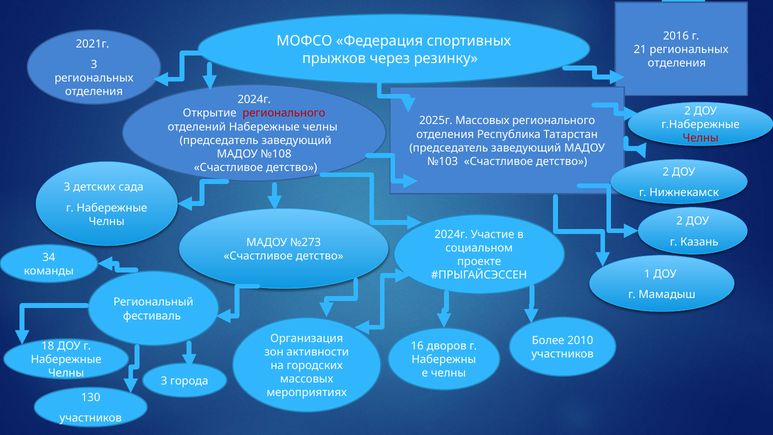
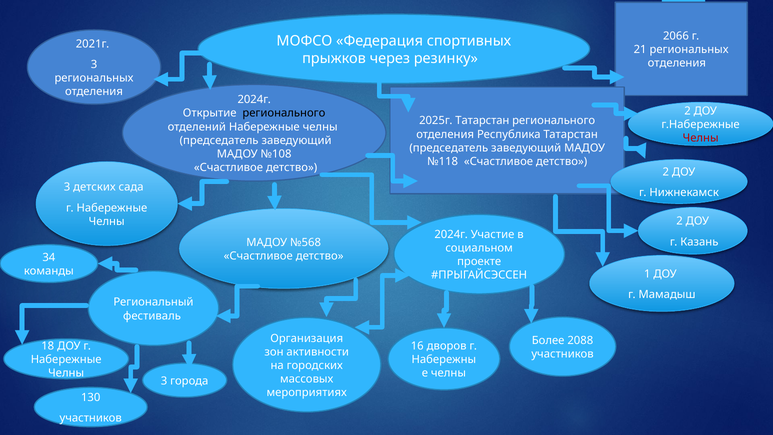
2016: 2016 -> 2066 (676, 36)
регионального colour: red -> black (284, 113)
2025г Массовых: Массовых -> Татарстан (482, 121)
№103: №103 -> №118 (443, 161)
№273: №273 -> №568 (306, 242)
2010: 2010 -> 2088 (580, 340)
